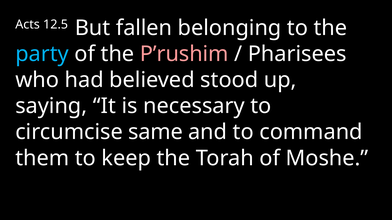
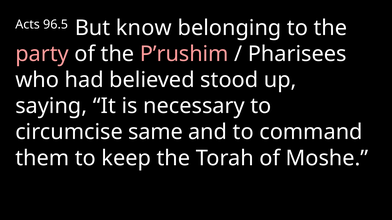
12.5: 12.5 -> 96.5 (56, 24)
fallen: fallen -> know (144, 28)
party colour: light blue -> pink (42, 54)
